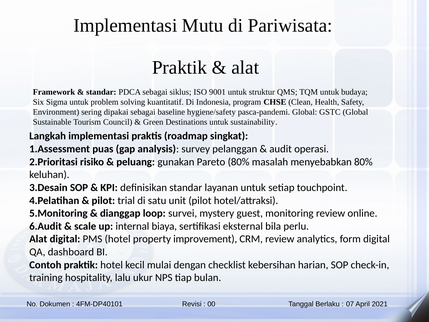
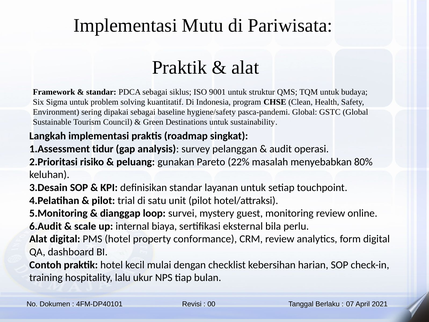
puas: puas -> tidur (103, 149)
Pareto 80%: 80% -> 22% (239, 162)
improvement: improvement -> conformance (205, 239)
